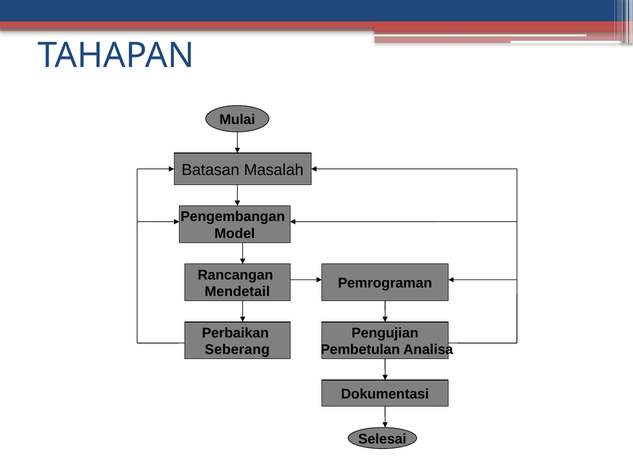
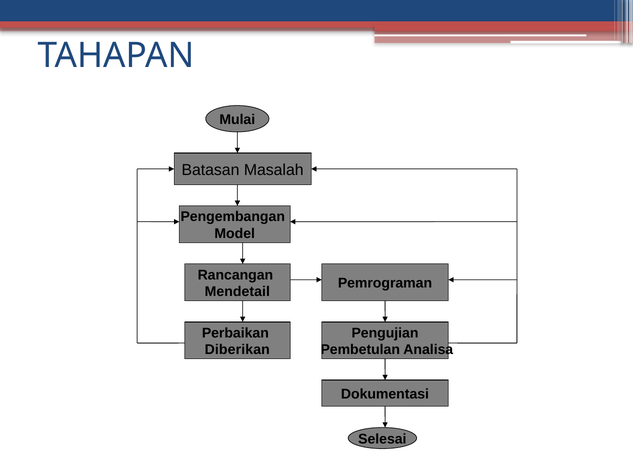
Seberang: Seberang -> Diberikan (237, 350)
